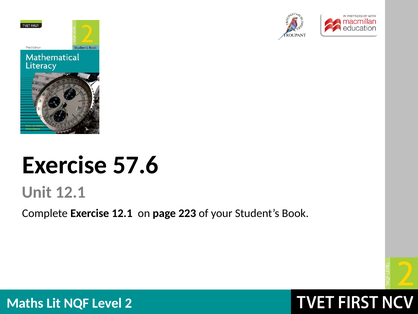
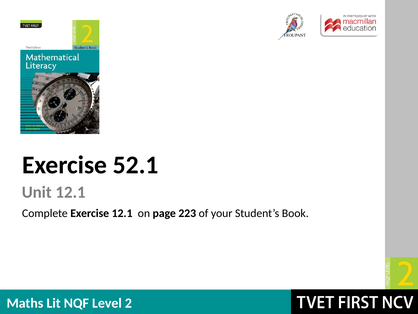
57.6: 57.6 -> 52.1 (136, 165)
